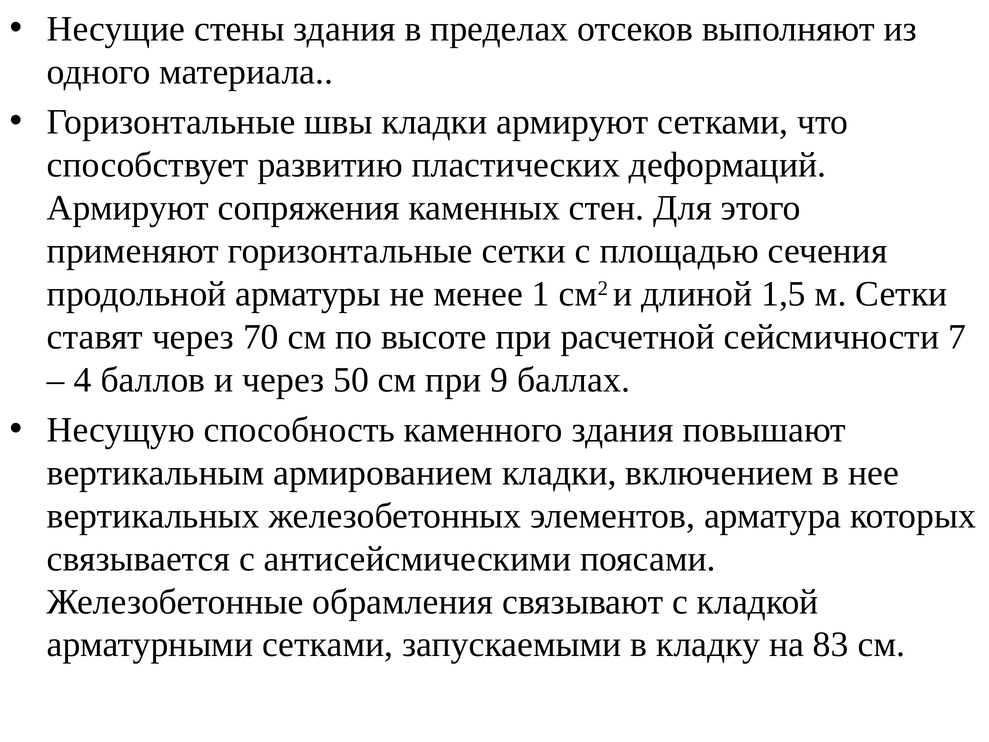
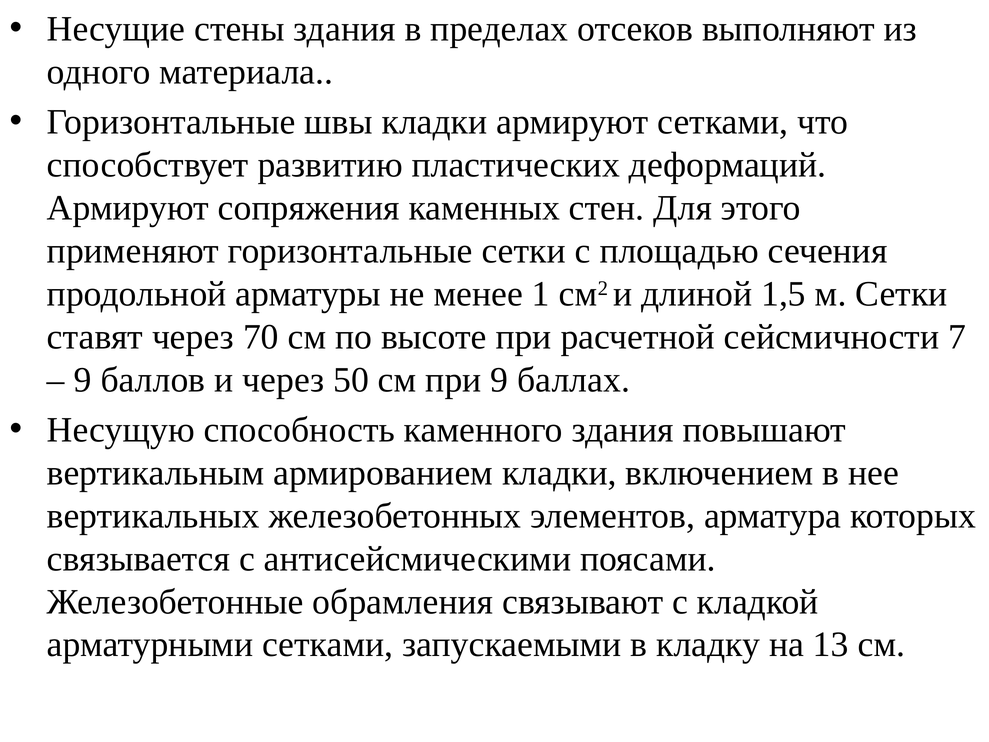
4: 4 -> 9 (83, 380)
83: 83 -> 13 (831, 644)
